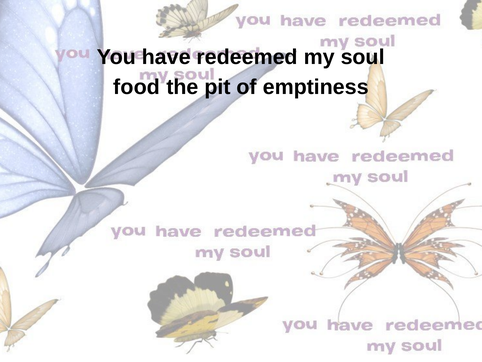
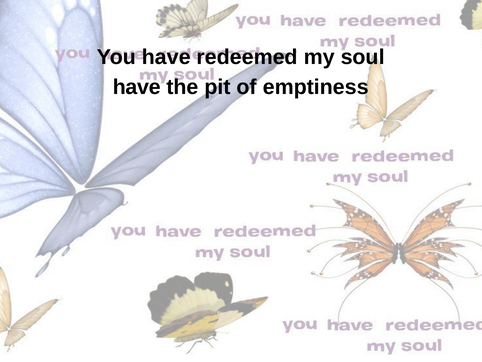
food: food -> have (137, 87)
